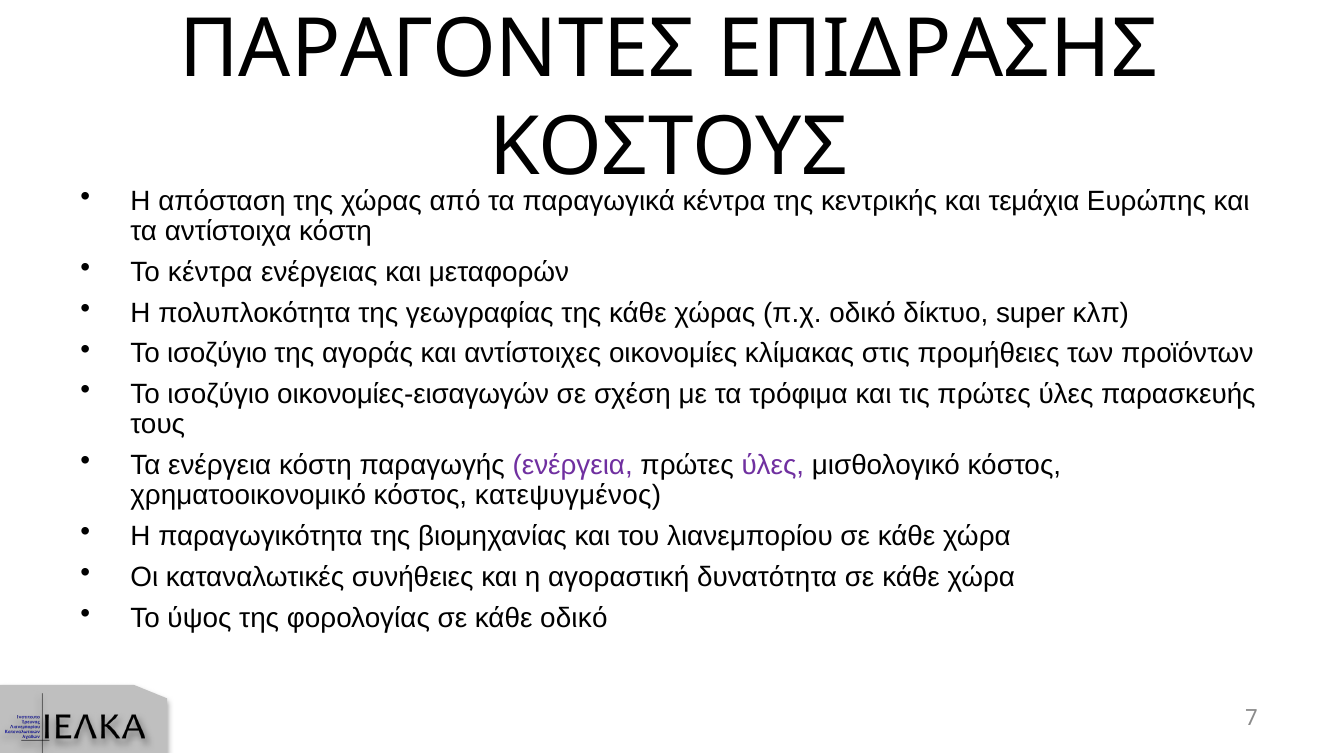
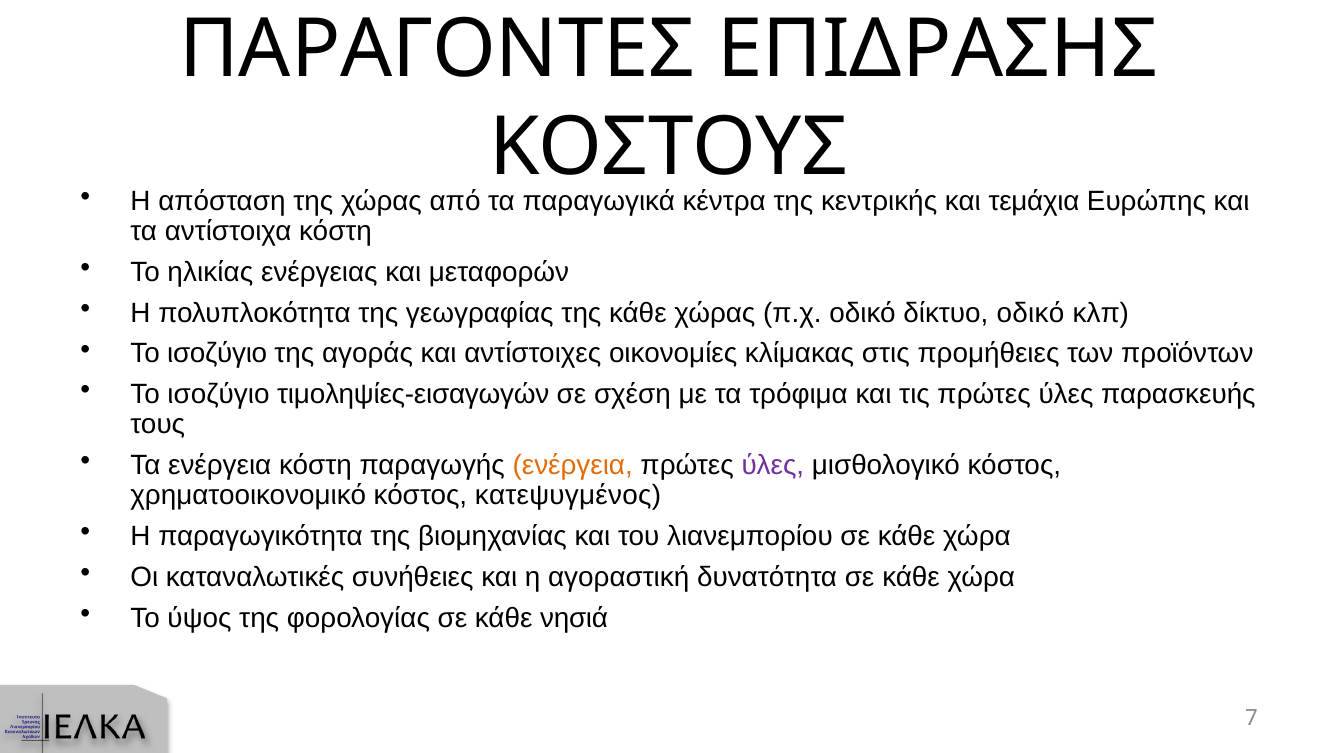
Το κέντρα: κέντρα -> ηλικίας (210, 272)
δίκτυο super: super -> οδικό (1030, 313)
οικονομίες-εισαγωγών: οικονομίες-εισαγωγών -> τιμοληψίες-εισαγωγών (413, 394)
ενέργεια colour: purple -> orange (573, 465)
κάθε οδικό: οδικό -> νησιά (574, 618)
